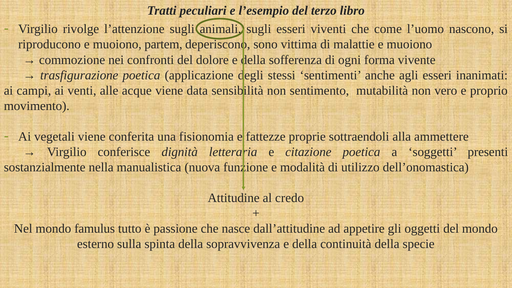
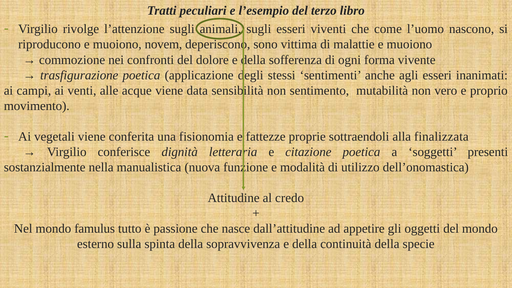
partem: partem -> novem (163, 44)
ammettere: ammettere -> finalizzata (441, 137)
